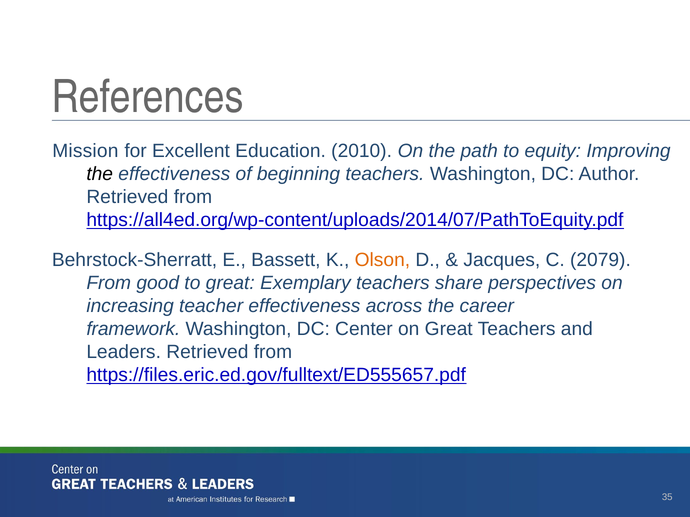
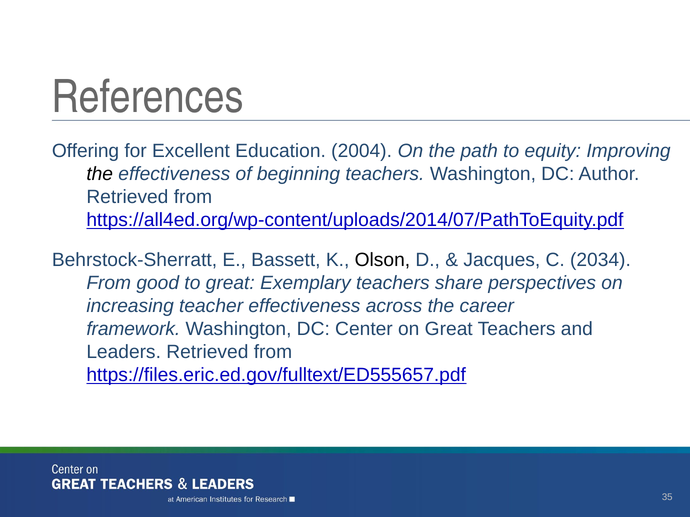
Mission: Mission -> Offering (86, 151)
2010: 2010 -> 2004 (362, 151)
Olson colour: orange -> black (382, 260)
2079: 2079 -> 2034 (600, 260)
